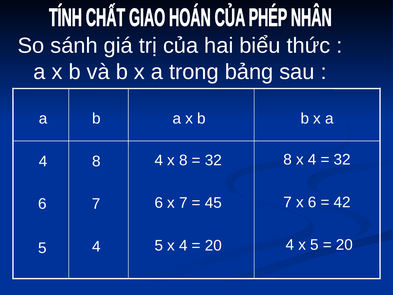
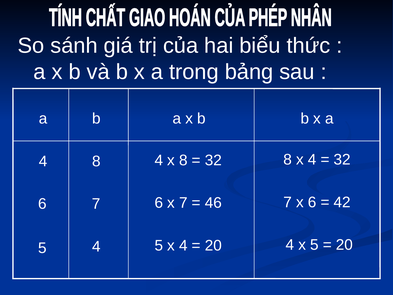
45: 45 -> 46 (213, 203)
